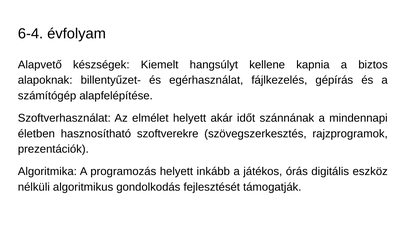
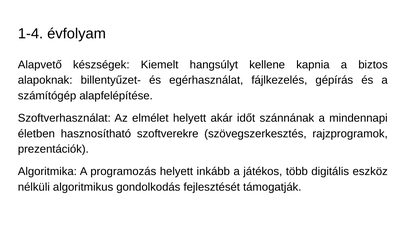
6-4: 6-4 -> 1-4 (31, 34)
órás: órás -> több (297, 172)
